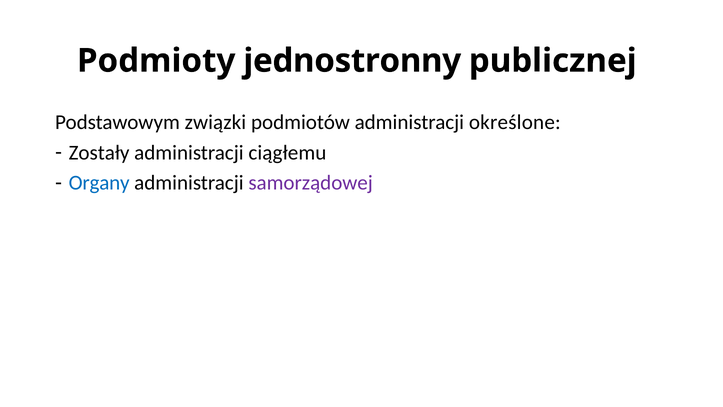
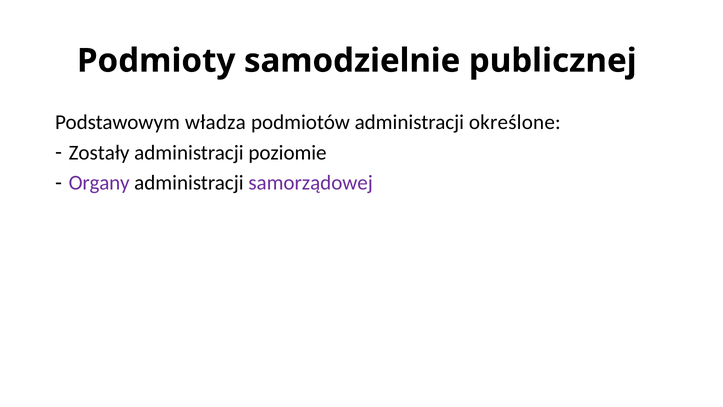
jednostronny: jednostronny -> samodzielnie (352, 61)
związki: związki -> władza (215, 122)
ciągłemu: ciągłemu -> poziomie (288, 153)
Organy colour: blue -> purple (99, 183)
